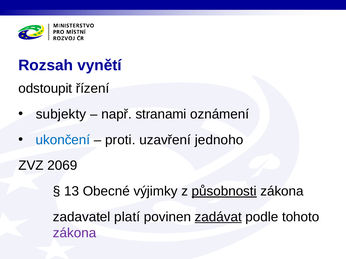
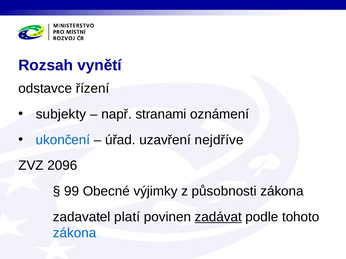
odstoupit: odstoupit -> odstavce (45, 89)
proti: proti -> úřad (120, 140)
jednoho: jednoho -> nejdříve (219, 140)
2069: 2069 -> 2096 (62, 166)
13: 13 -> 99 (72, 192)
působnosti underline: present -> none (224, 192)
zákona colour: purple -> blue (75, 233)
